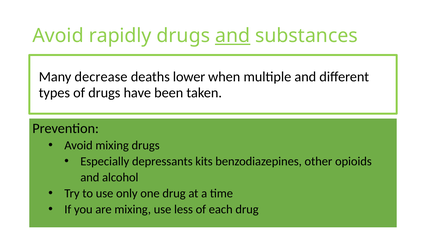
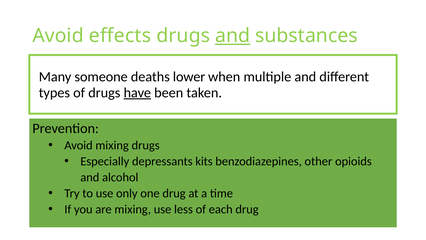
rapidly: rapidly -> effects (120, 36)
decrease: decrease -> someone (101, 77)
have underline: none -> present (137, 93)
